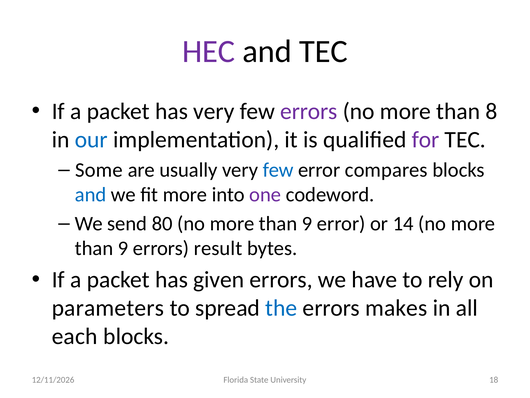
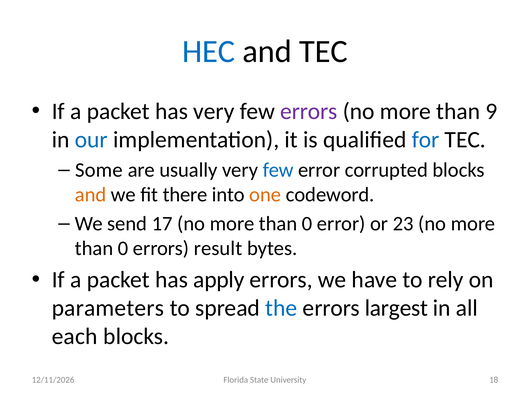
HEC colour: purple -> blue (209, 51)
8: 8 -> 9 (491, 111)
for colour: purple -> blue (426, 139)
compares: compares -> corrupted (386, 170)
and colour: blue -> orange (91, 195)
fit more: more -> there (185, 195)
one colour: purple -> orange (265, 195)
80: 80 -> 17 (162, 223)
9: 9 -> 0 (307, 223)
14: 14 -> 23 (403, 223)
9: 9 -> 0 (123, 248)
given: given -> apply (219, 280)
makes: makes -> largest (396, 308)
